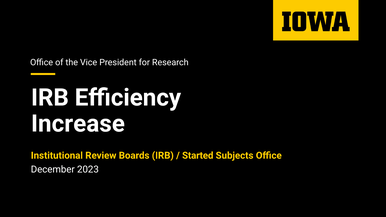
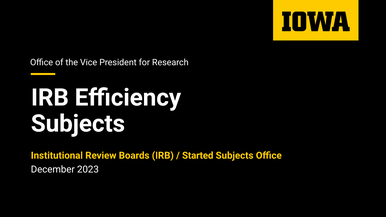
Increase: Increase -> Subjects (78, 124)
